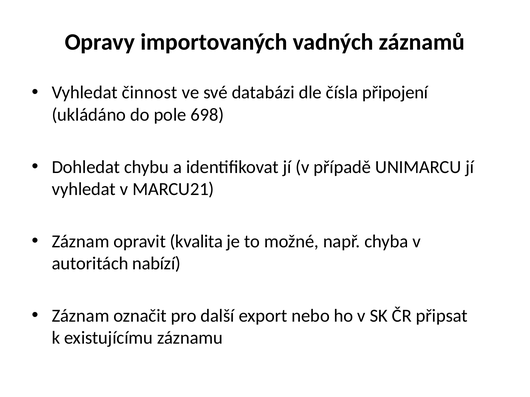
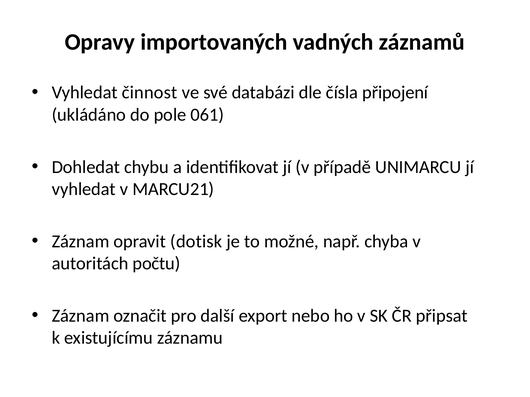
698: 698 -> 061 (207, 115)
kvalita: kvalita -> dotisk (196, 242)
nabízí: nabízí -> počtu (156, 264)
